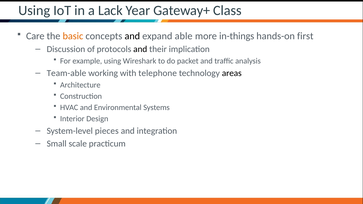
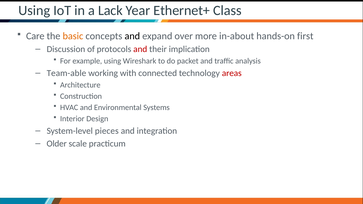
Gateway+: Gateway+ -> Ethernet+ (182, 10)
able: able -> over (184, 36)
in-things: in-things -> in-about (237, 36)
and colour: black -> red (140, 49)
telephone: telephone -> connected (158, 73)
areas colour: black -> red (232, 73)
Small: Small -> Older (57, 144)
